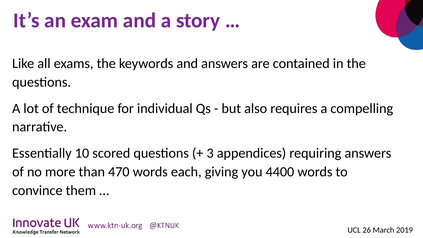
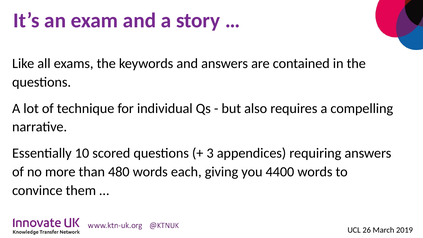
470: 470 -> 480 (119, 172)
